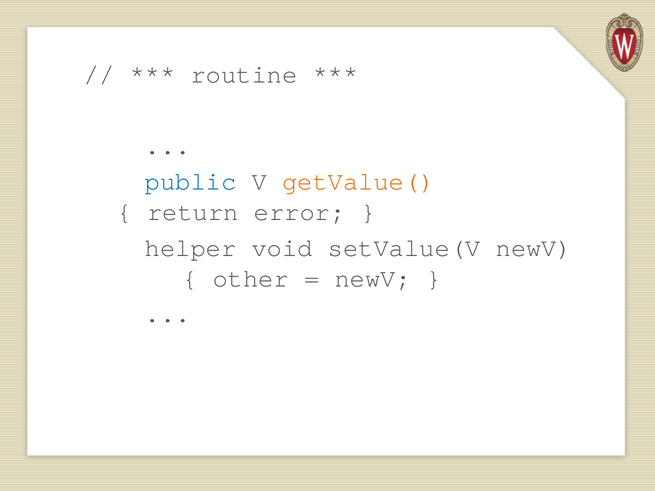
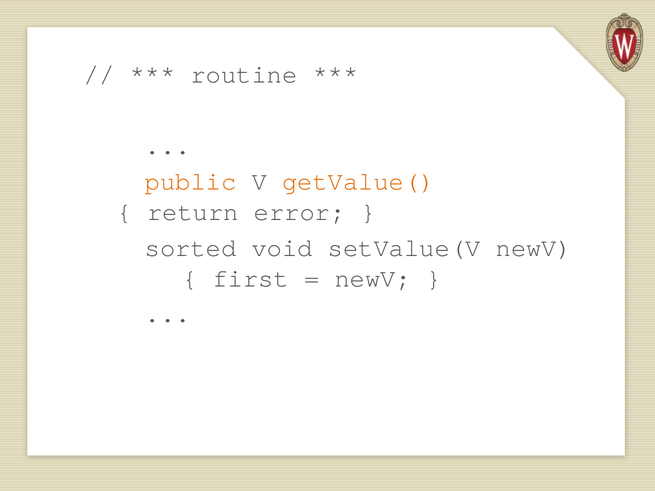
public colour: blue -> orange (191, 181)
helper: helper -> sorted (191, 248)
other: other -> first (251, 278)
